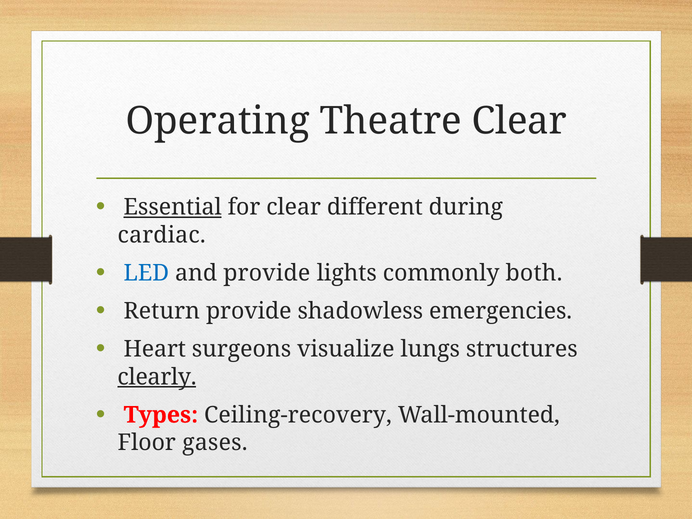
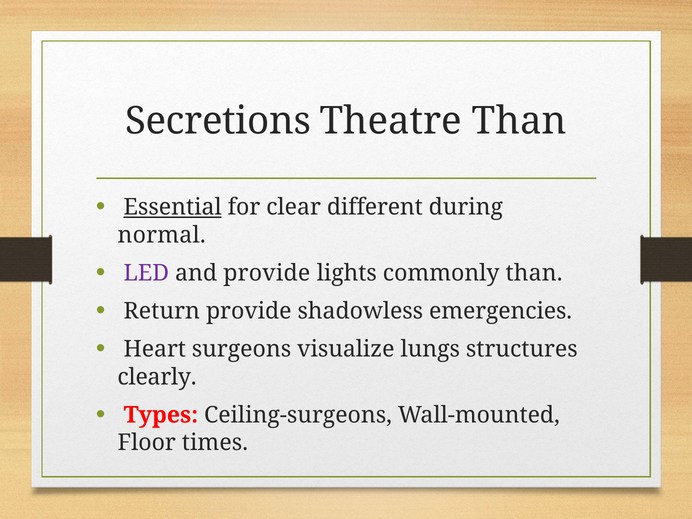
Operating: Operating -> Secretions (218, 121)
Theatre Clear: Clear -> Than (519, 121)
cardiac: cardiac -> normal (162, 235)
LED colour: blue -> purple (146, 273)
commonly both: both -> than (534, 273)
clearly underline: present -> none (157, 377)
Ceiling-recovery: Ceiling-recovery -> Ceiling-surgeons (298, 415)
gases: gases -> times (215, 443)
